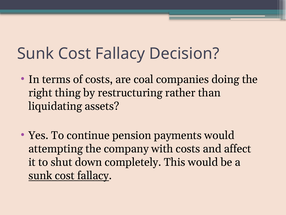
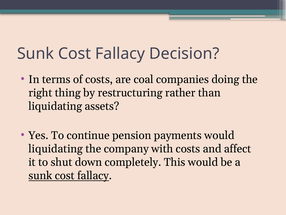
attempting: attempting -> liquidating (56, 149)
